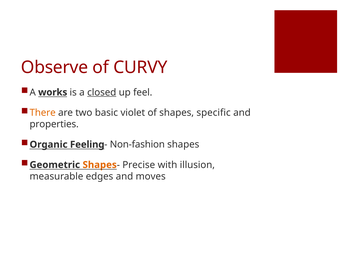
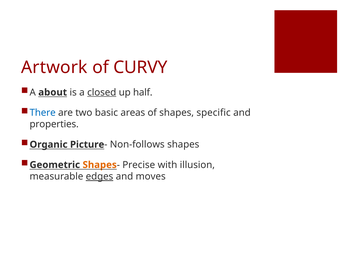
Observe: Observe -> Artwork (54, 67)
works: works -> about (53, 92)
feel: feel -> half (143, 92)
There colour: orange -> blue (43, 113)
violet: violet -> areas (133, 113)
Feeling: Feeling -> Picture (87, 145)
Non-fashion: Non-fashion -> Non-follows (137, 145)
edges underline: none -> present (100, 176)
